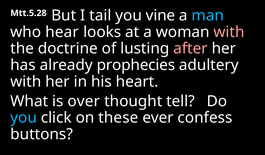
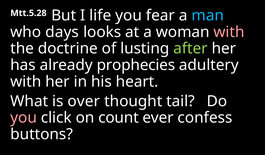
tail: tail -> life (100, 16)
vine: vine -> fear (160, 16)
hear: hear -> days (62, 32)
after colour: pink -> light green (191, 49)
tell: tell -> tail (181, 101)
you colour: light blue -> pink (24, 118)
these: these -> count (118, 118)
